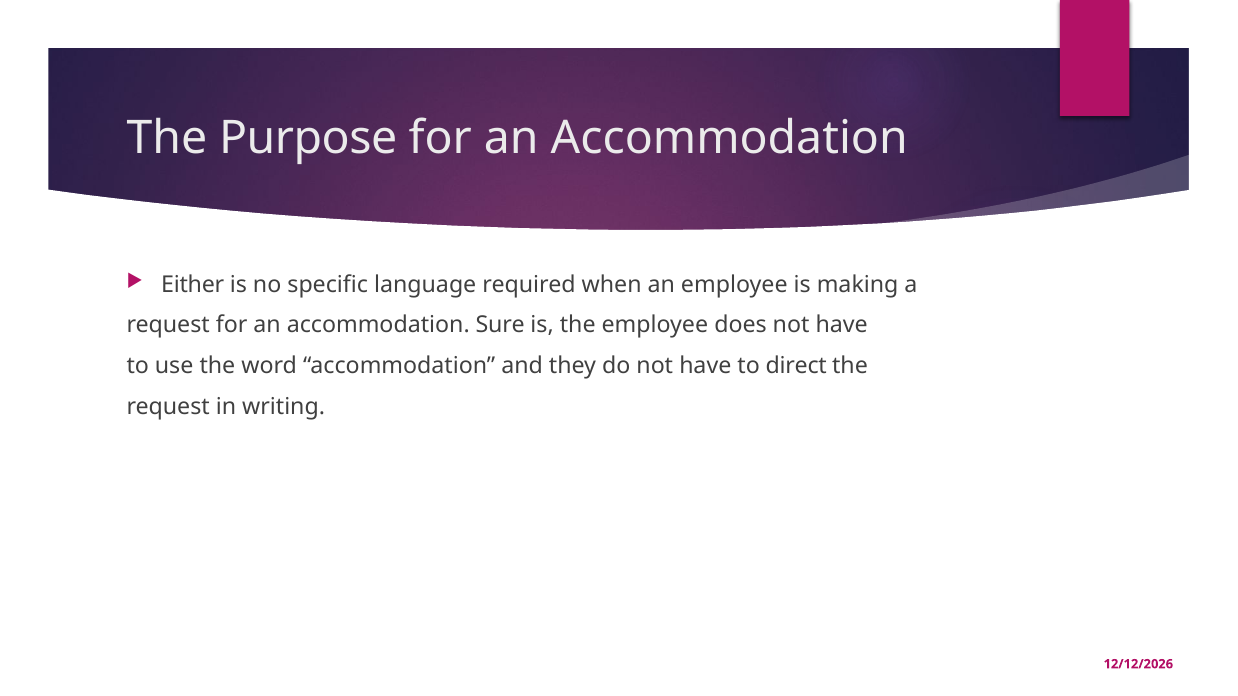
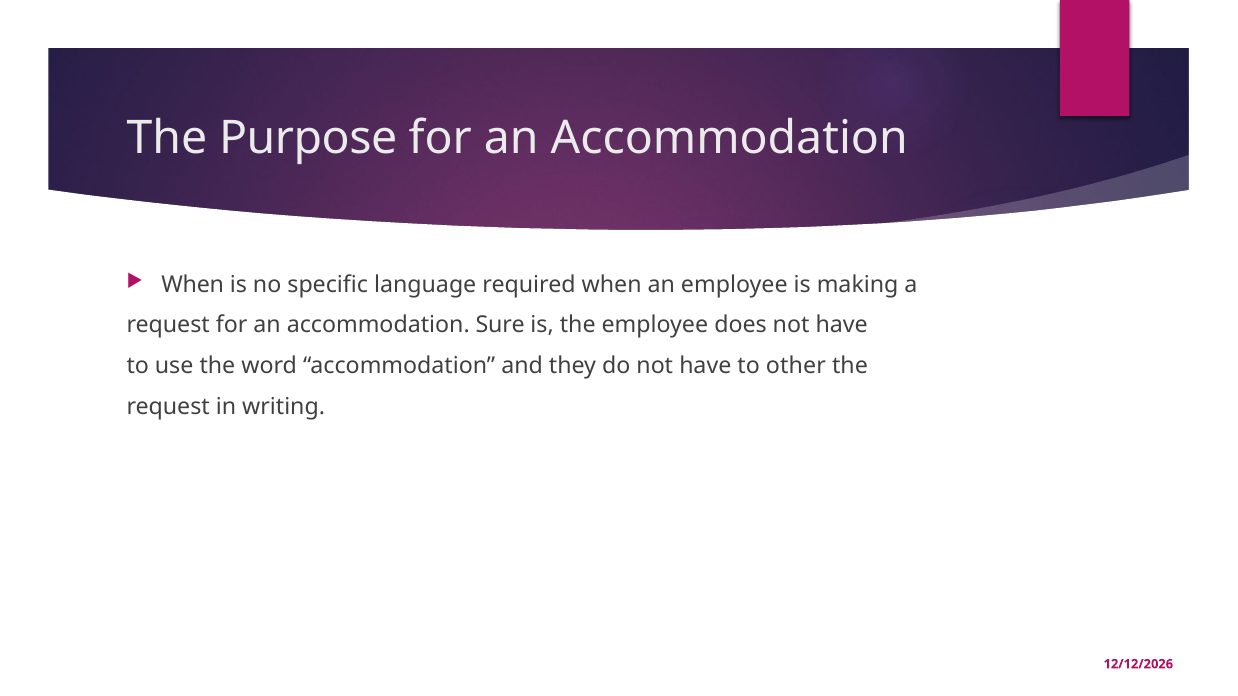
Either: Either -> When (193, 285)
direct: direct -> other (796, 366)
